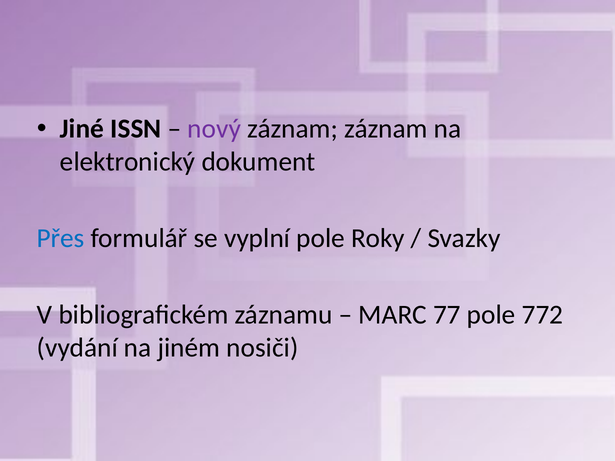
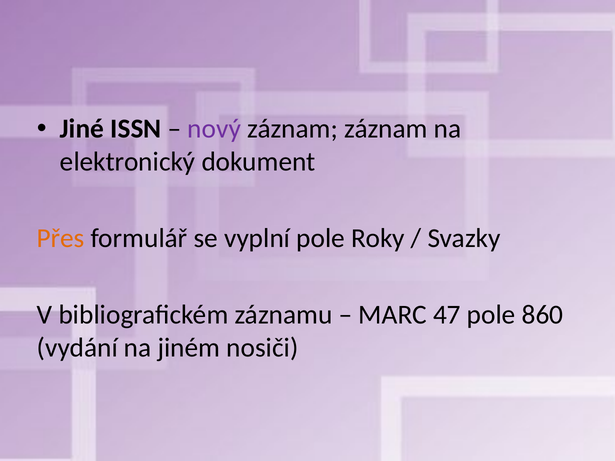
Přes colour: blue -> orange (61, 238)
77: 77 -> 47 (447, 315)
772: 772 -> 860 (543, 315)
